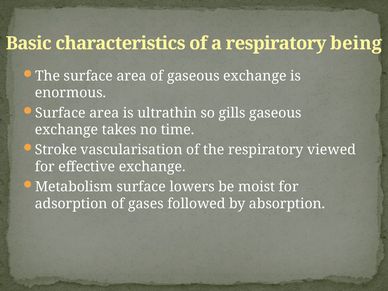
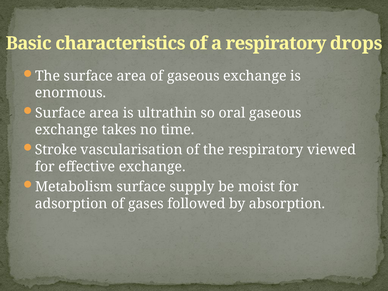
being: being -> drops (356, 43)
gills: gills -> oral (232, 113)
lowers: lowers -> supply (192, 187)
